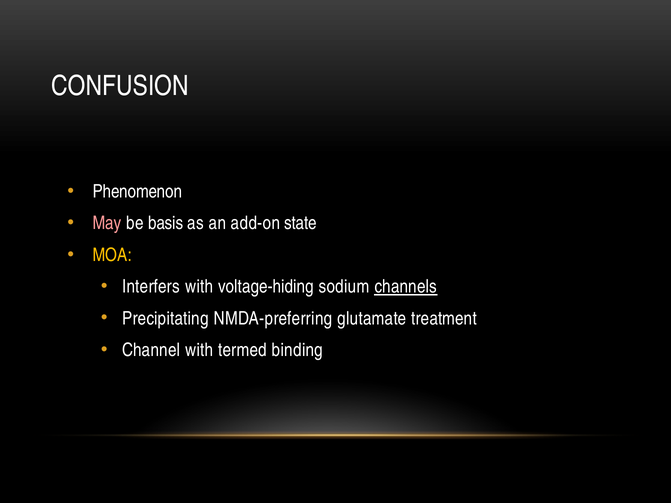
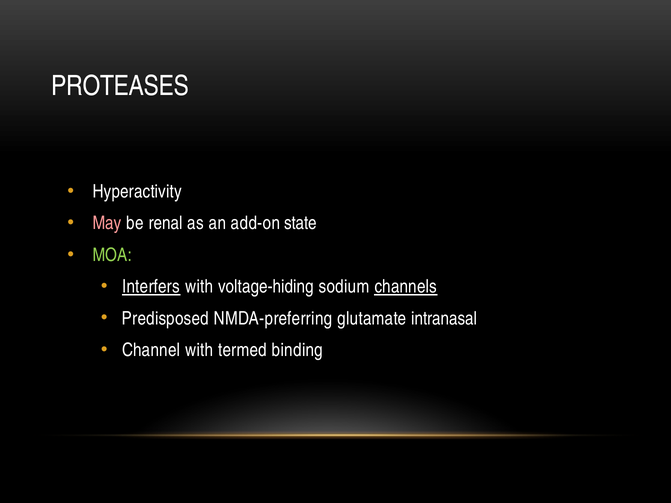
CONFUSION: CONFUSION -> PROTEASES (120, 86)
Phenomenon: Phenomenon -> Hyperactivity (137, 192)
basis: basis -> renal (166, 223)
MOA colour: yellow -> light green (112, 255)
Interfers underline: none -> present (151, 287)
Precipitating: Precipitating -> Predisposed (165, 319)
treatment: treatment -> intranasal (444, 319)
